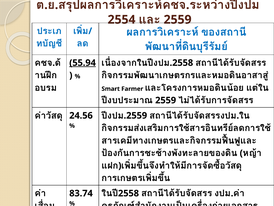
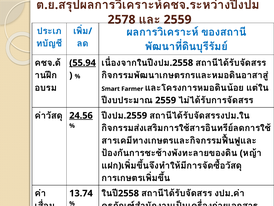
2554: 2554 -> 2578 (122, 20)
24.56 underline: none -> present (81, 115)
83.74: 83.74 -> 13.74 (81, 193)
